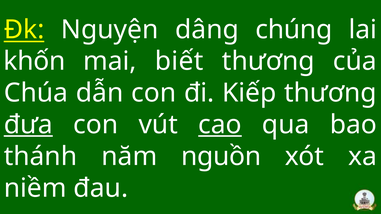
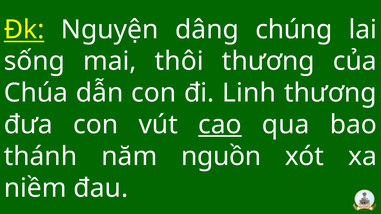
khốn: khốn -> sống (34, 61)
biết: biết -> thôi (179, 61)
Kiếp: Kiếp -> Linh (249, 93)
đưa underline: present -> none (28, 125)
